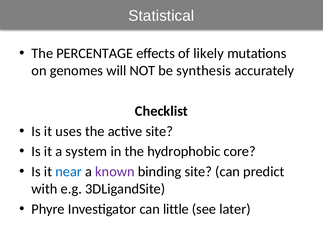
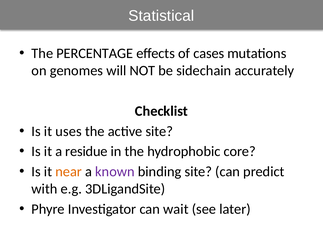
likely: likely -> cases (209, 53)
synthesis: synthesis -> sidechain (204, 71)
system: system -> residue (86, 151)
near colour: blue -> orange (69, 171)
little: little -> wait (176, 208)
